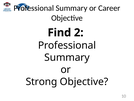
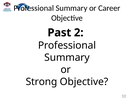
Find: Find -> Past (59, 32)
